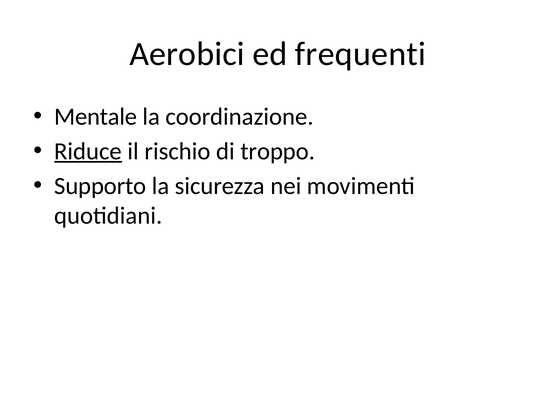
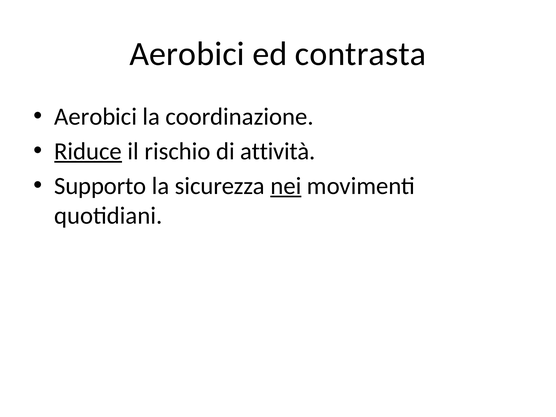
frequenti: frequenti -> contrasta (361, 54)
Mentale: Mentale -> Aerobici (96, 117)
troppo: troppo -> attività (278, 151)
nei underline: none -> present (286, 186)
